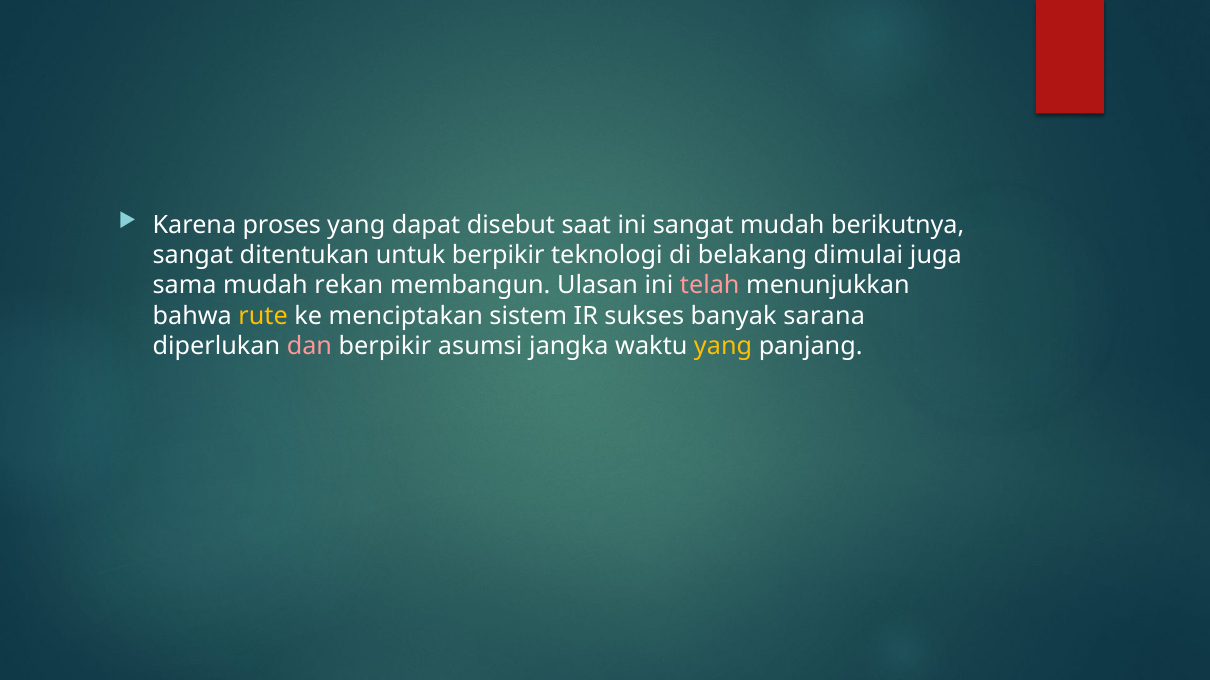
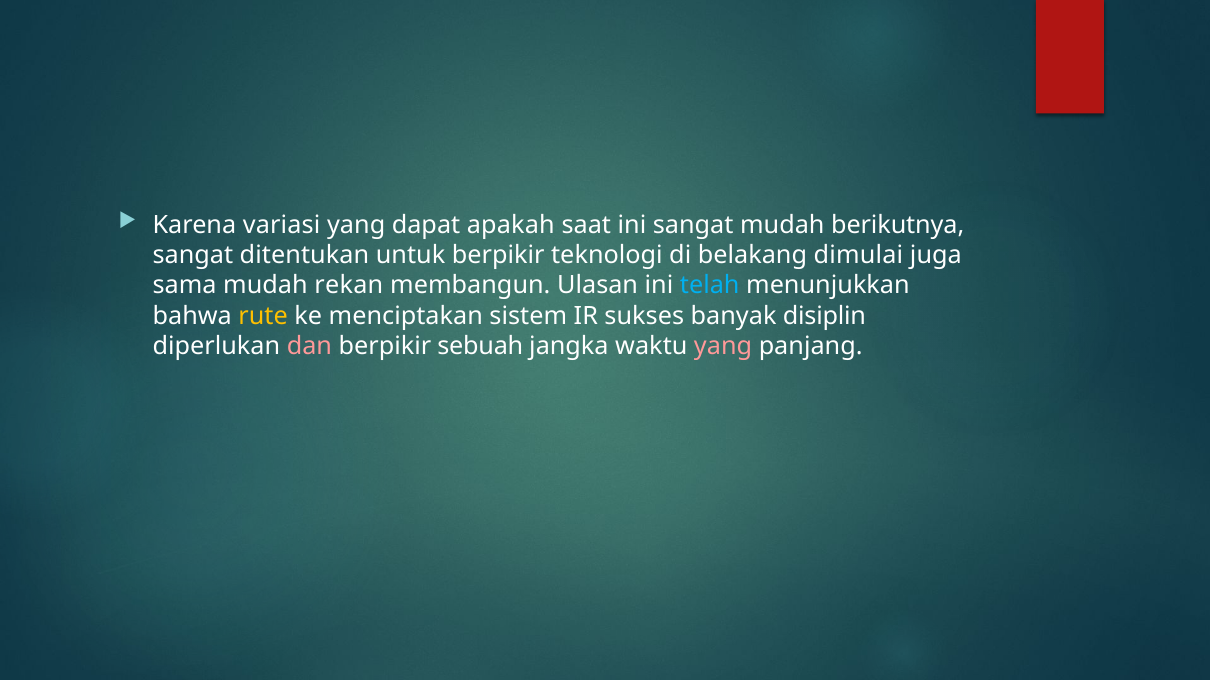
proses: proses -> variasi (282, 225)
disebut: disebut -> apakah (511, 225)
telah colour: pink -> light blue (710, 286)
sarana: sarana -> disiplin (824, 316)
asumsi: asumsi -> sebuah (480, 346)
yang colour: yellow -> pink (723, 346)
